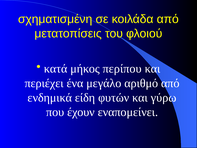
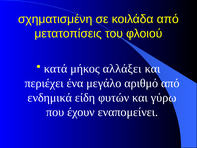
περίπου: περίπου -> αλλάξει (122, 69)
